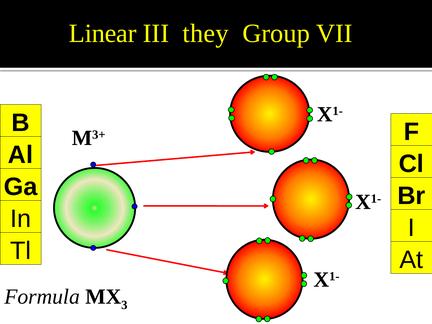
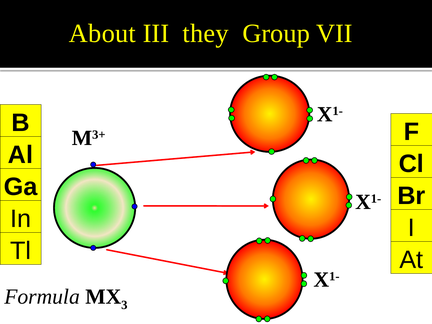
Linear: Linear -> About (102, 33)
